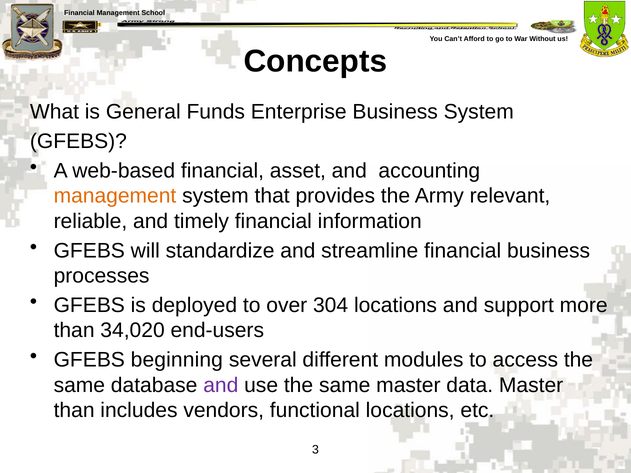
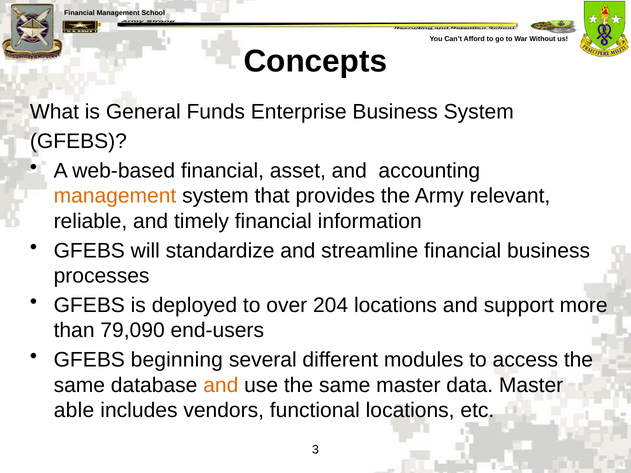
304: 304 -> 204 (331, 305)
34,020: 34,020 -> 79,090 (133, 331)
and colour: purple -> orange (221, 385)
than: than -> able (74, 411)
